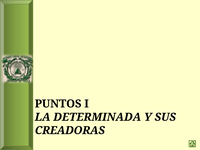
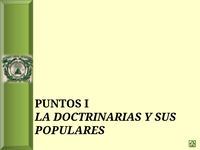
DETERMINADA: DETERMINADA -> DOCTRINARIAS (97, 117)
CREADORAS: CREADORAS -> POPULARES (70, 130)
